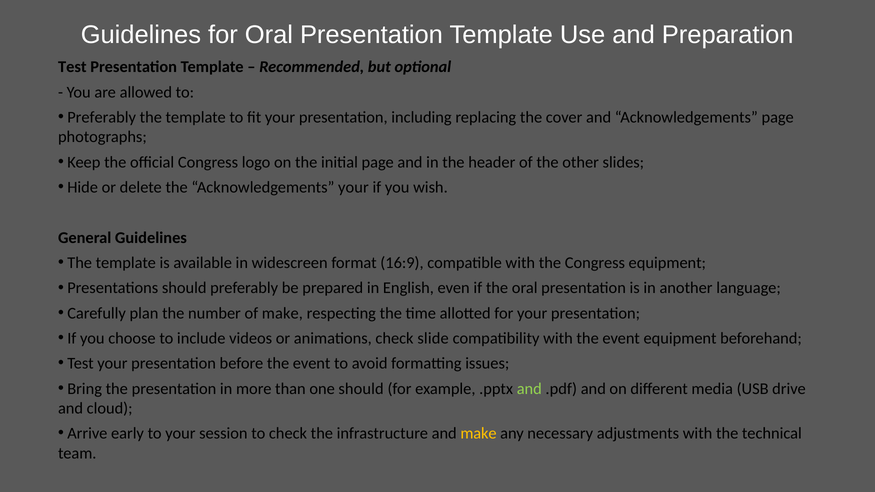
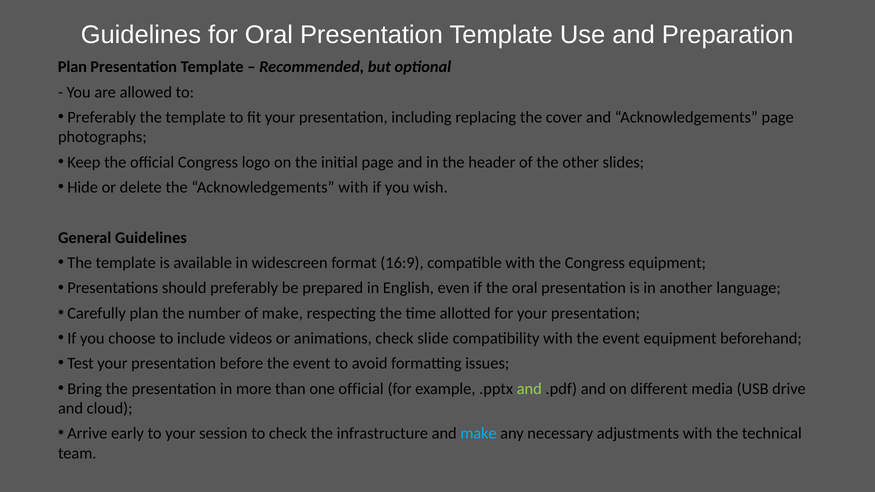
Test: Test -> Plan (72, 67)
Acknowledgements your: your -> with (353, 187)
one should: should -> official (361, 389)
make colour: yellow -> light blue (478, 434)
